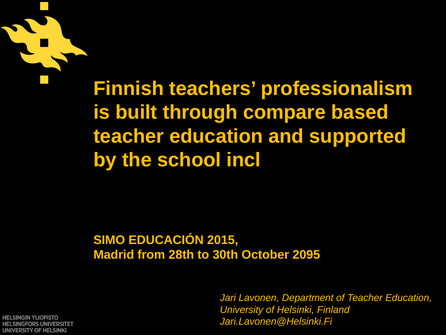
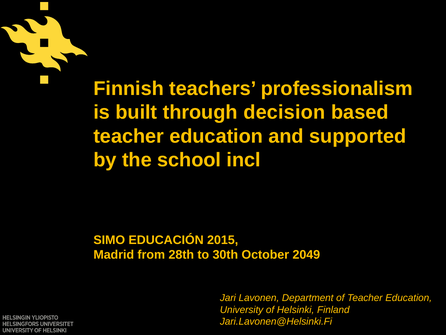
compare: compare -> decision (284, 112)
2095: 2095 -> 2049 (306, 254)
